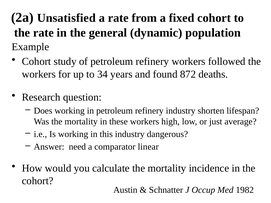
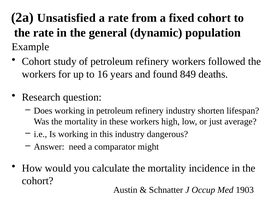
34: 34 -> 16 (102, 74)
872: 872 -> 849 (188, 74)
linear: linear -> might (148, 147)
1982: 1982 -> 1903 (245, 190)
